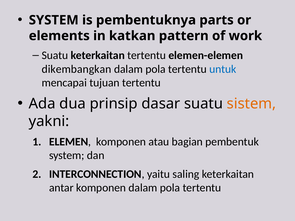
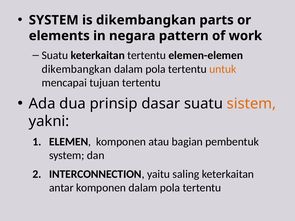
is pembentuknya: pembentuknya -> dikembangkan (146, 20)
katkan: katkan -> negara (132, 36)
untuk colour: blue -> orange (223, 69)
